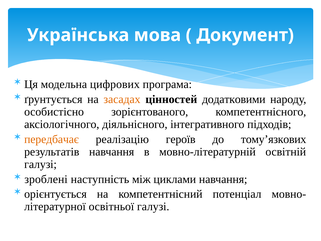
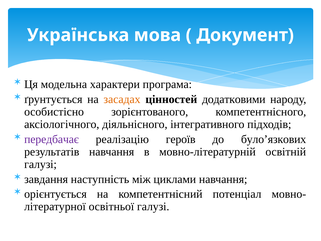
цифрових: цифрових -> характери (115, 84)
передбачає colour: orange -> purple (52, 139)
тому’язкових: тому’язкових -> було’язкових (274, 139)
зроблені: зроблені -> завдання (46, 179)
